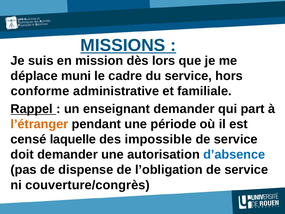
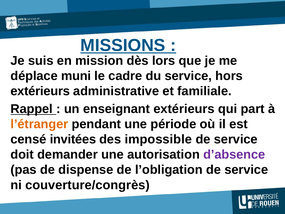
conforme: conforme -> extérieurs (40, 91)
enseignant demander: demander -> extérieurs (184, 109)
laquelle: laquelle -> invitées (73, 139)
d’absence colour: blue -> purple (234, 154)
